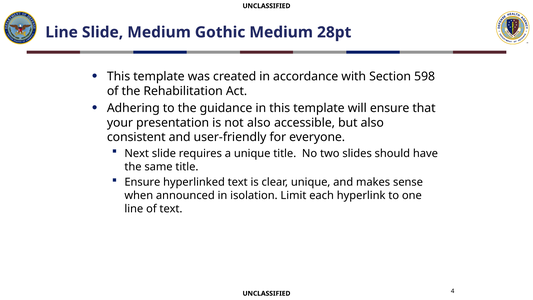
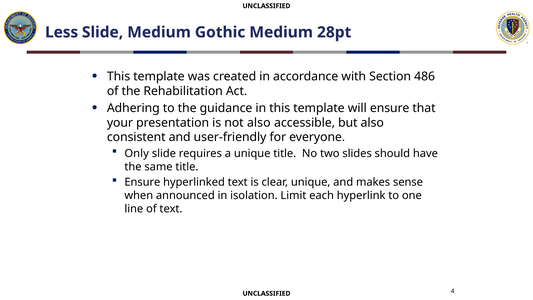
Line: Line -> Less (62, 32)
598: 598 -> 486 (425, 76)
Next: Next -> Only (137, 153)
